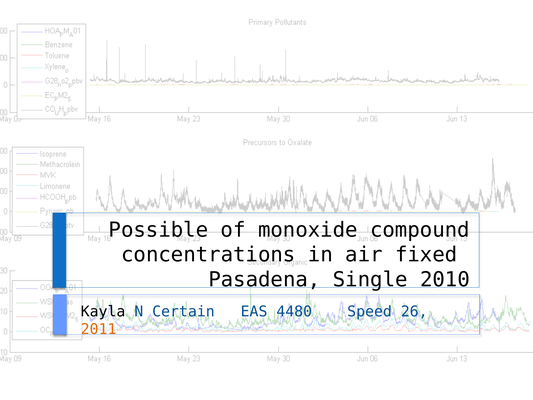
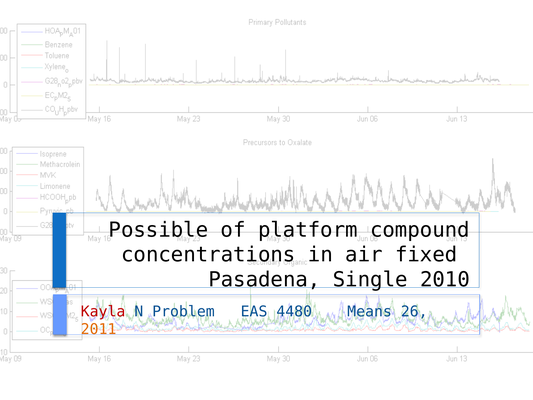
monoxide: monoxide -> platform (308, 230)
Kayla colour: black -> red (103, 311)
Certain: Certain -> Problem (183, 311)
Speed: Speed -> Means (370, 311)
